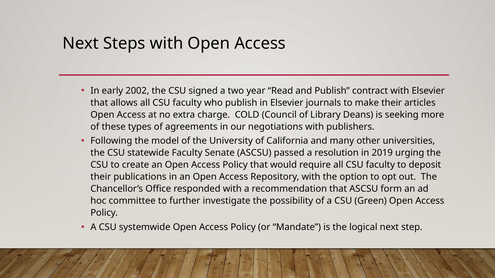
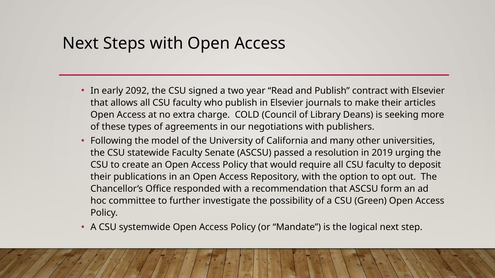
2002: 2002 -> 2092 (137, 91)
